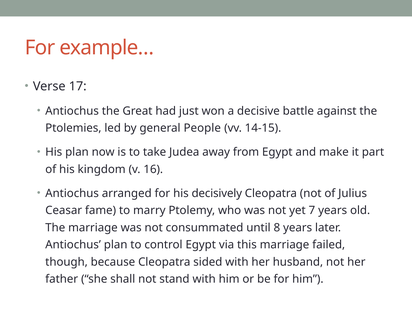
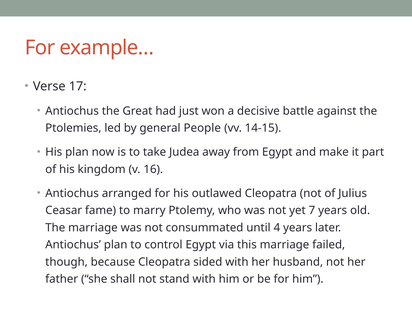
decisively: decisively -> outlawed (217, 193)
8: 8 -> 4 (277, 228)
